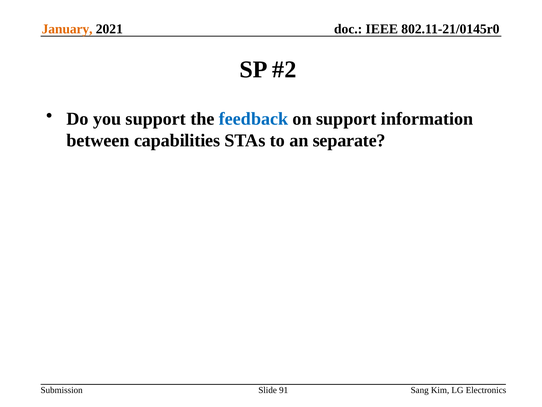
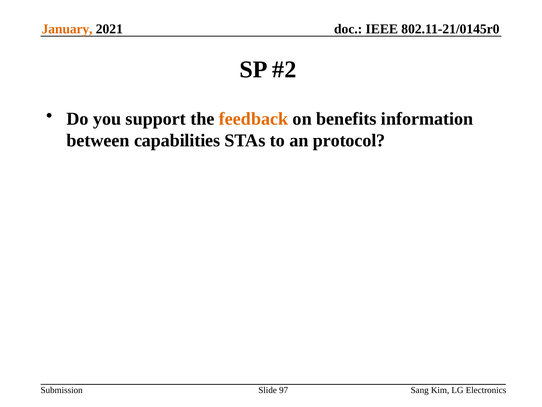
feedback colour: blue -> orange (254, 119)
on support: support -> benefits (346, 119)
separate: separate -> protocol (349, 140)
91: 91 -> 97 (284, 390)
